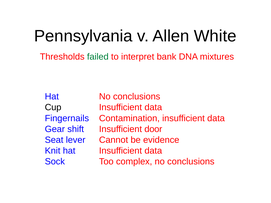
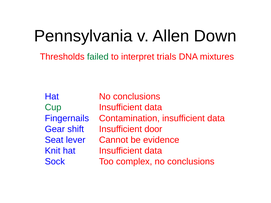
White: White -> Down (215, 36)
bank: bank -> trials (167, 57)
Cup colour: black -> green (53, 108)
